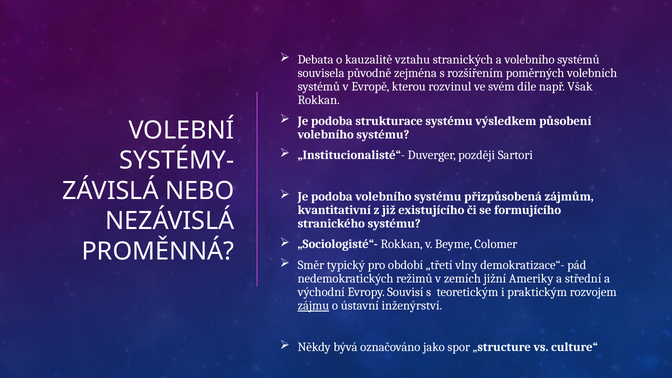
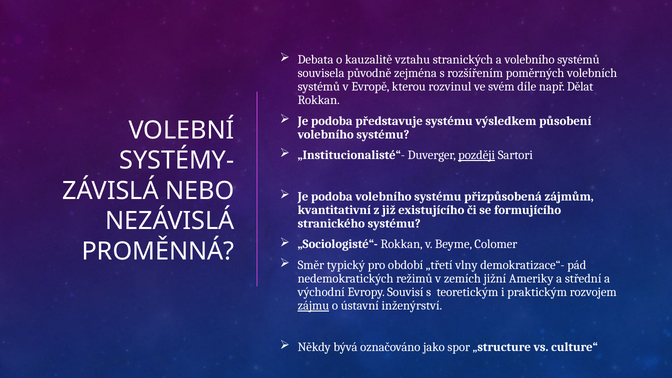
Však: Však -> Dělat (580, 87)
strukturace: strukturace -> představuje (389, 121)
později underline: none -> present (477, 155)
